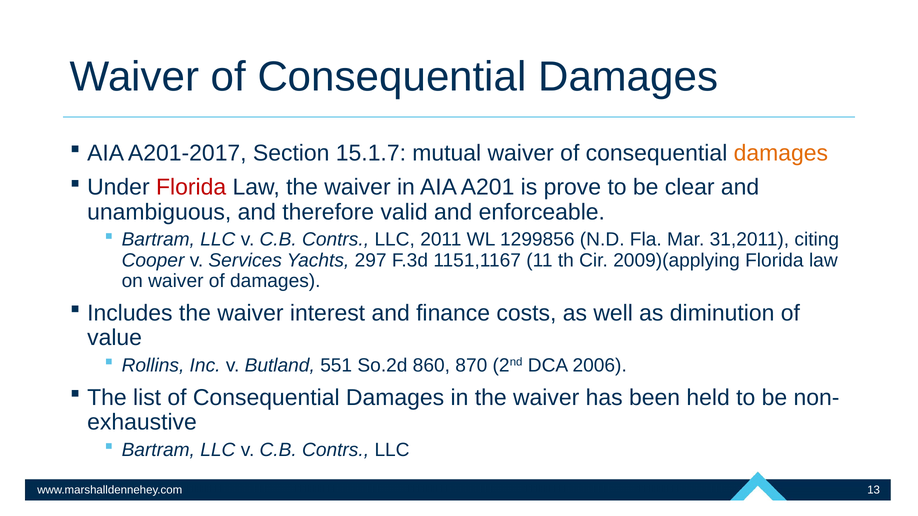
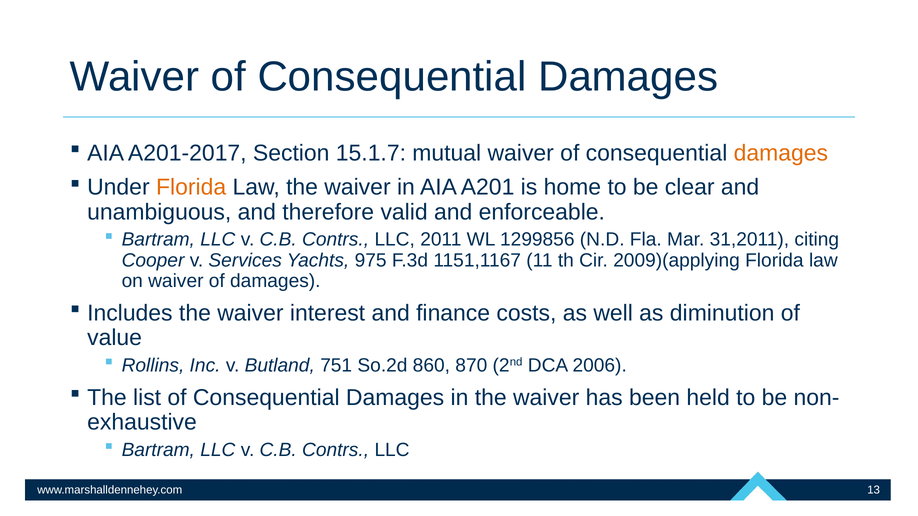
Florida colour: red -> orange (191, 188)
prove: prove -> home (572, 188)
297: 297 -> 975 (371, 260)
551: 551 -> 751 (336, 366)
